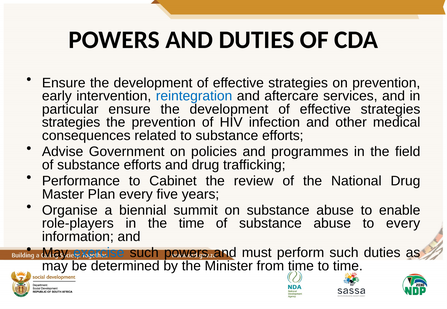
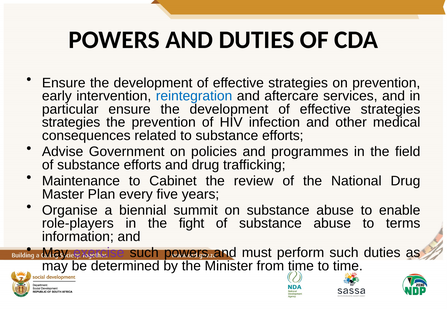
Performance: Performance -> Maintenance (81, 181)
the time: time -> fight (192, 224)
to every: every -> terms (403, 224)
exercise colour: blue -> purple (99, 253)
